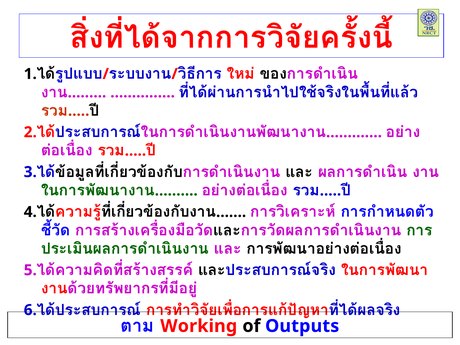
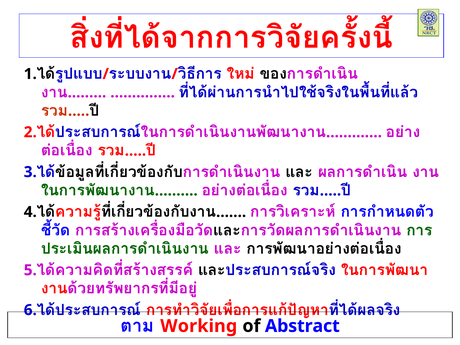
Outputs: Outputs -> Abstract (302, 326)
